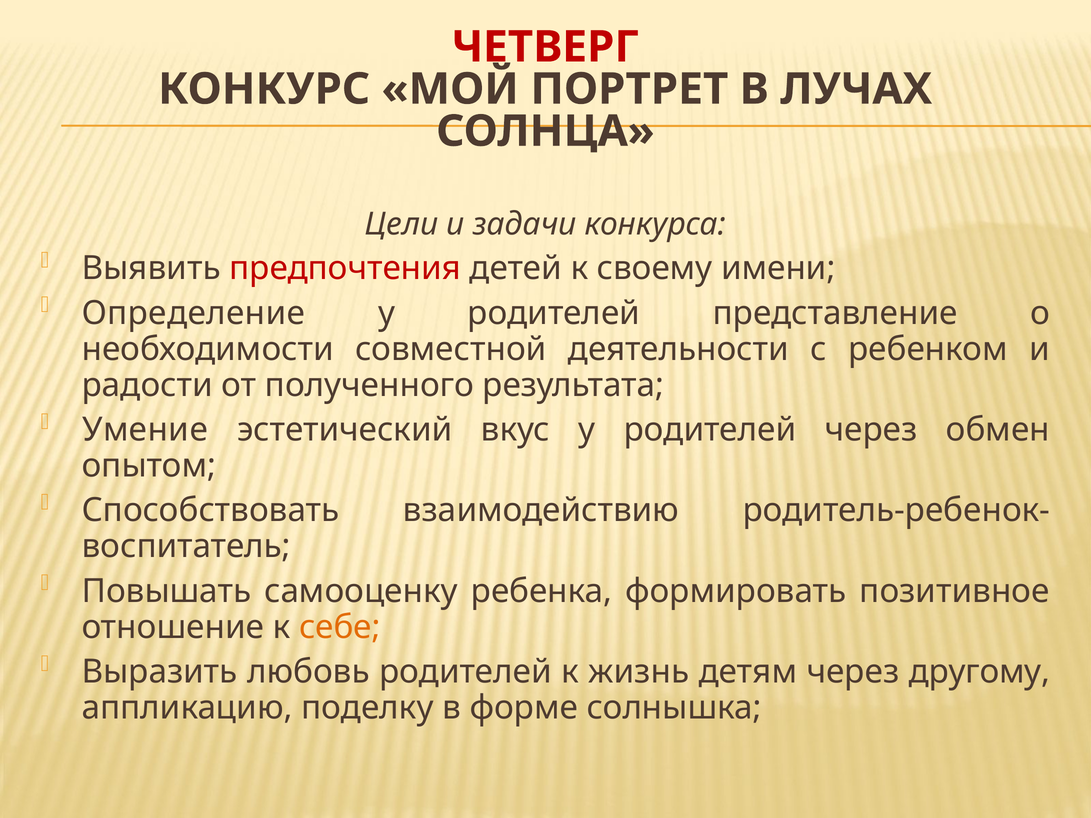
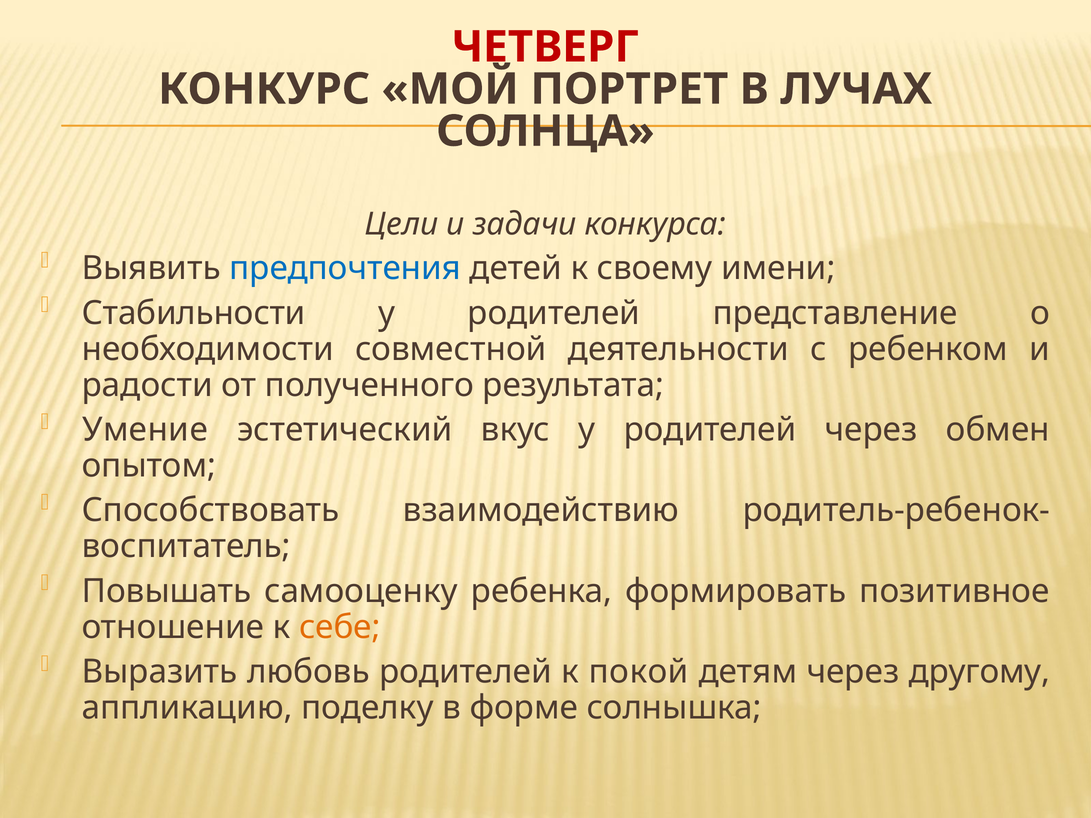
предпочтения colour: red -> blue (345, 268)
Определение: Определение -> Стабильности (194, 313)
жизнь: жизнь -> покой (639, 672)
